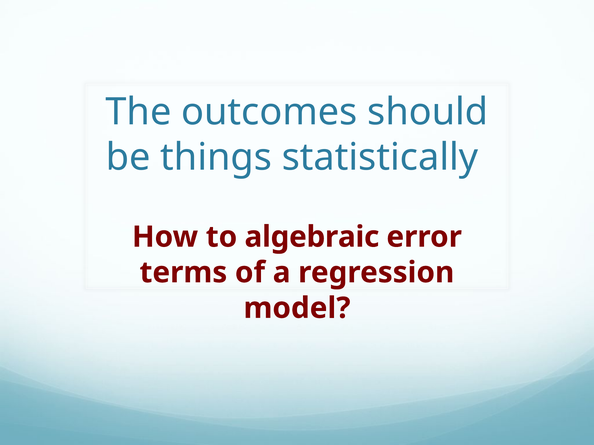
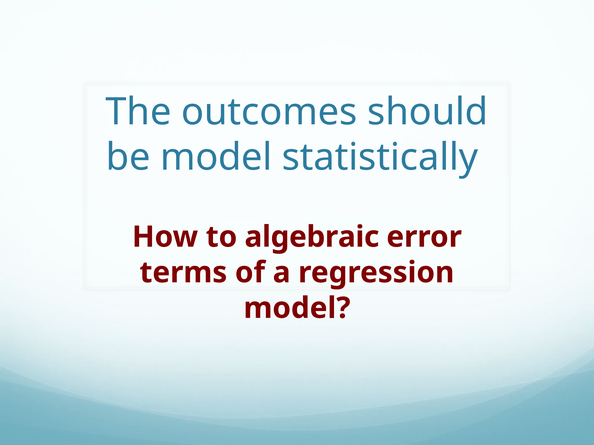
be things: things -> model (216, 158)
